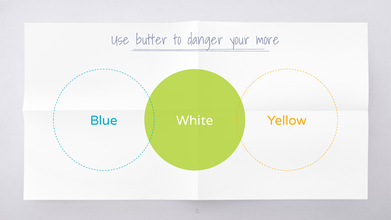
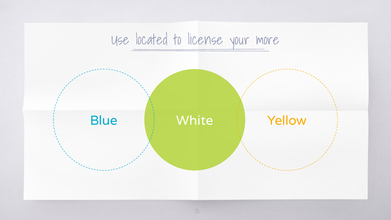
butter: butter -> located (152, 40)
danger: danger -> license (206, 40)
